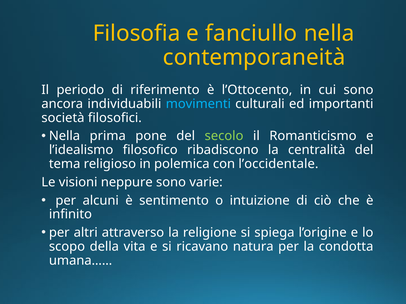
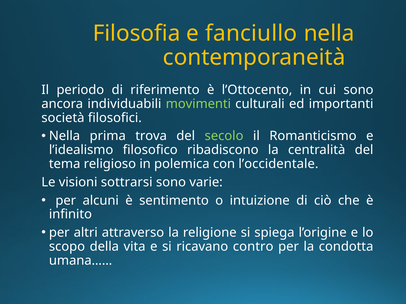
movimenti colour: light blue -> light green (198, 104)
pone: pone -> trova (151, 136)
neppure: neppure -> sottrarsi (127, 182)
natura: natura -> contro (253, 247)
